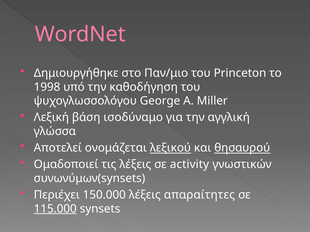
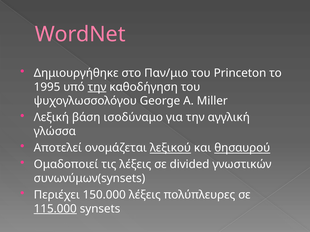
1998: 1998 -> 1995 (47, 87)
την underline: none -> present (97, 87)
activity: activity -> divided (190, 165)
απαραίτητες: απαραίτητες -> πολύπλευρες (199, 195)
